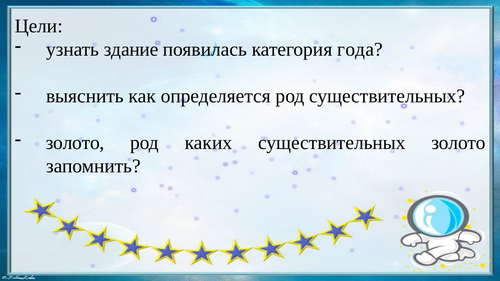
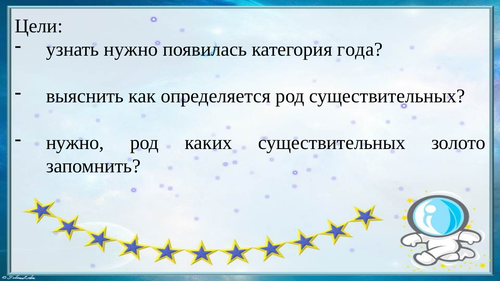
узнать здание: здание -> нужно (131, 50)
золото: золото -> нужно (75, 143)
